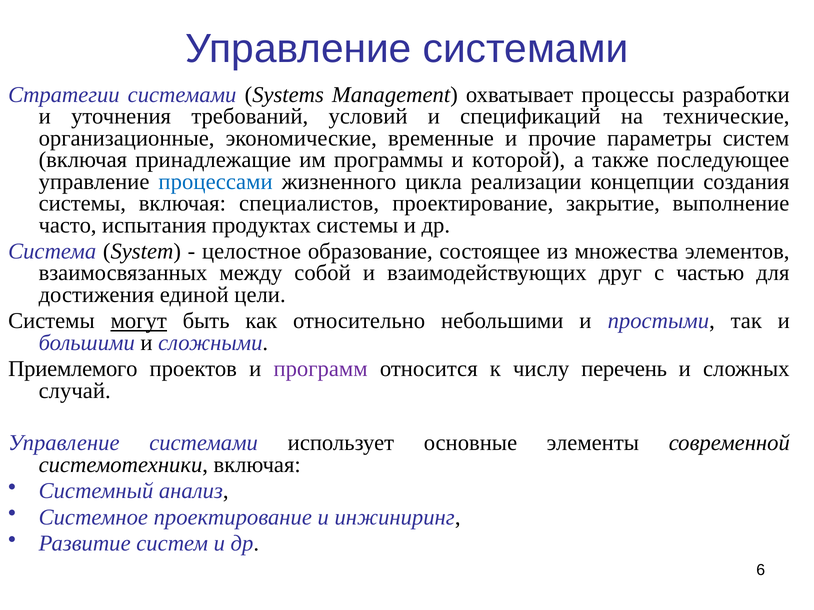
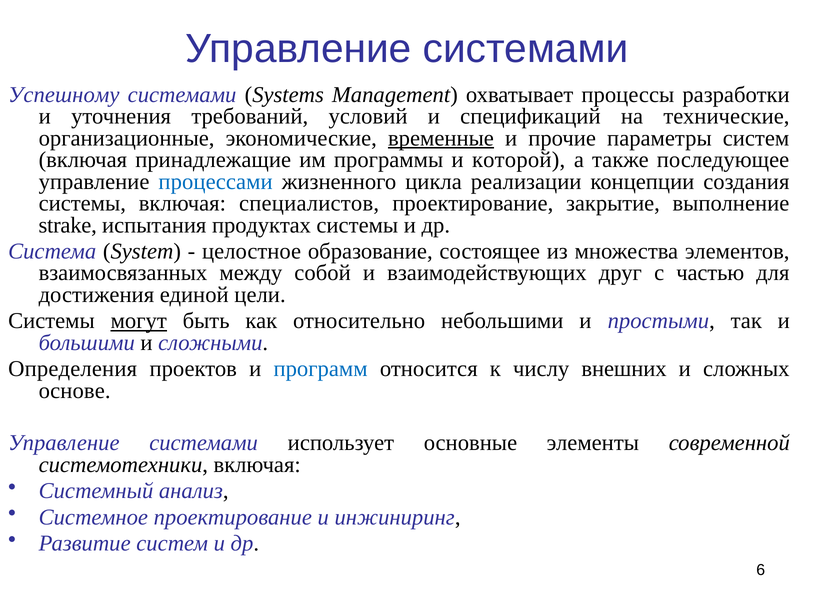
Стратегии: Стратегии -> Успешному (64, 95)
временные underline: none -> present (441, 138)
часто: часто -> strake (68, 225)
Приемлемого: Приемлемого -> Определения (73, 369)
программ colour: purple -> blue (321, 369)
перечень: перечень -> внешних (624, 369)
случай: случай -> основе (75, 391)
